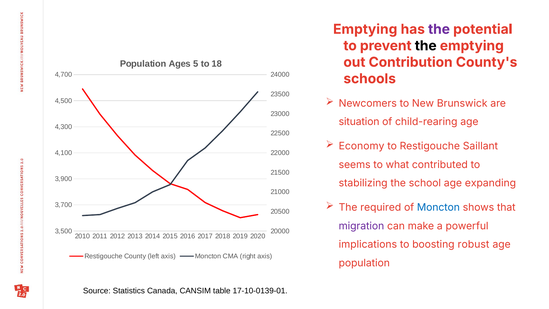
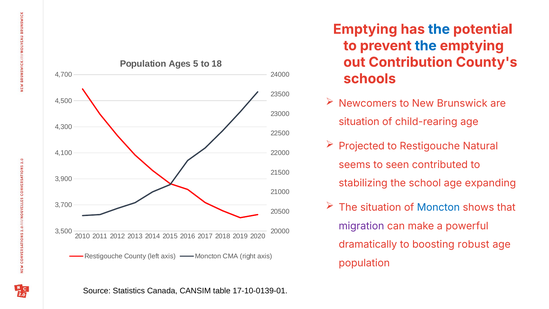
the colour: purple -> blue (439, 29)
the colour: black -> blue (426, 46)
Economy: Economy -> Projected (362, 146)
Saillant: Saillant -> Natural (480, 146)
what: what -> seen (397, 165)
The required: required -> situation (381, 207)
implications: implications -> dramatically (368, 244)
